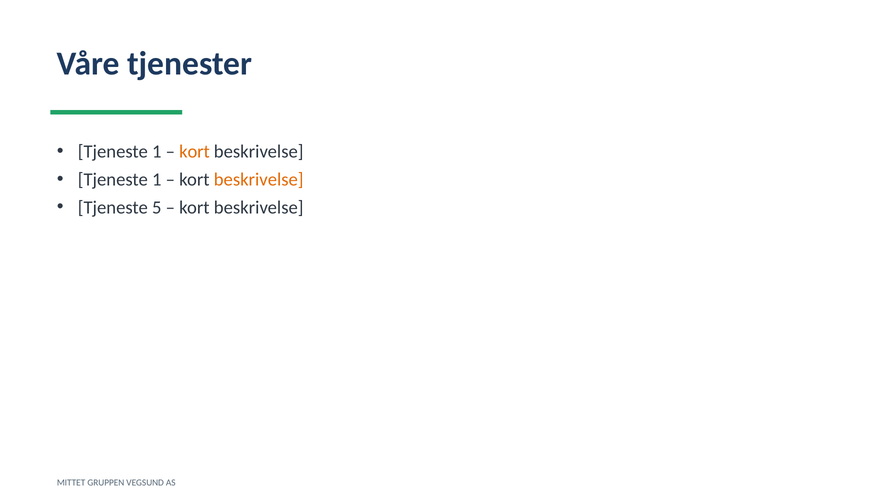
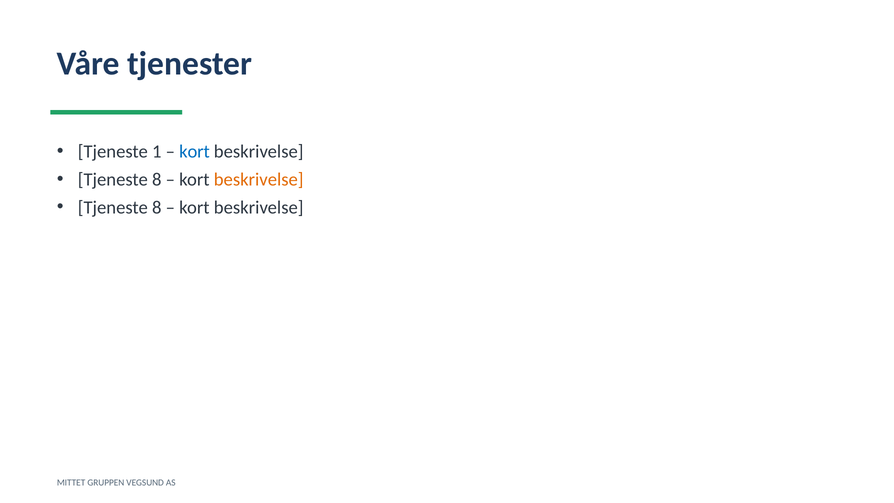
kort colour: orange -> blue (194, 151)
1: 1 -> 8 (157, 179)
5: 5 -> 8 (157, 207)
